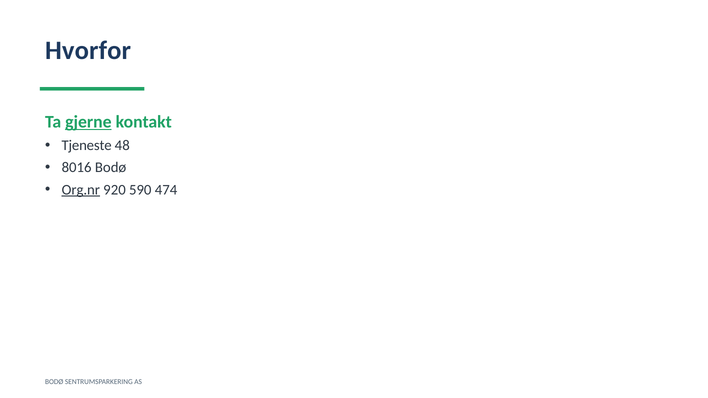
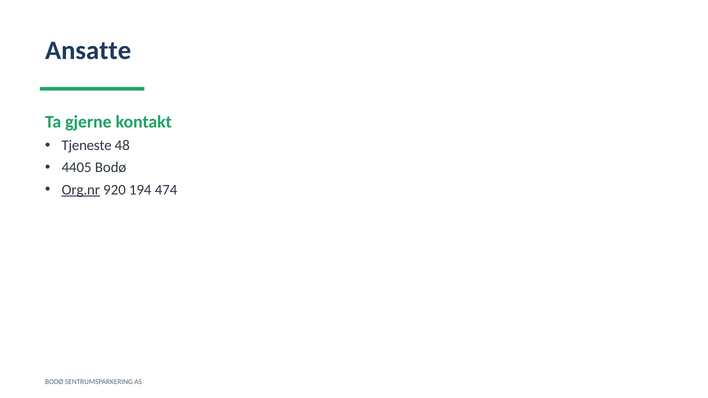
Hvorfor: Hvorfor -> Ansatte (88, 51)
gjerne underline: present -> none (88, 122)
8016: 8016 -> 4405 (77, 168)
590: 590 -> 194 (140, 190)
